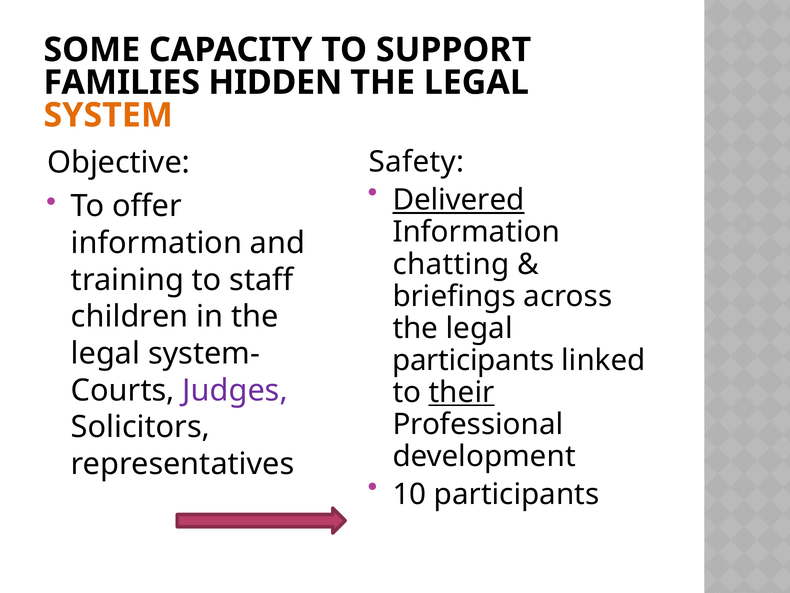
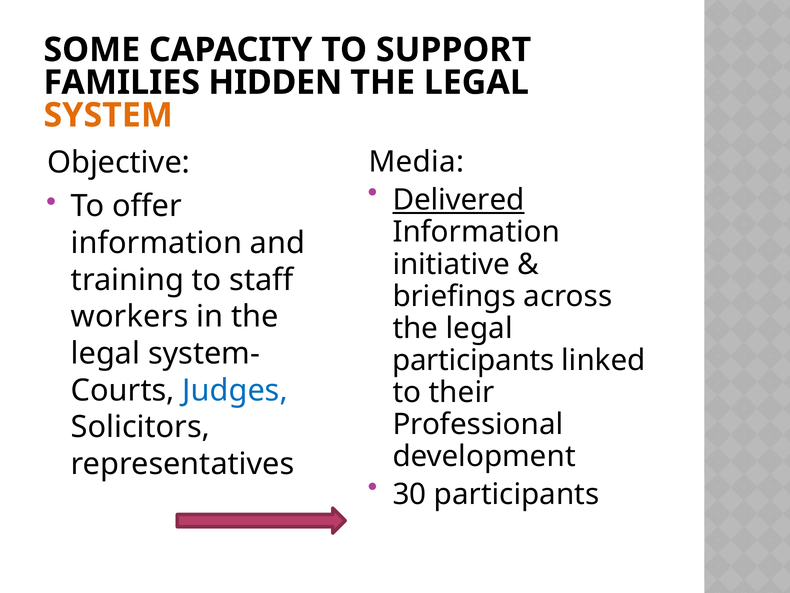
Safety: Safety -> Media (416, 162)
chatting: chatting -> initiative (451, 264)
children: children -> workers (130, 316)
Judges colour: purple -> blue (235, 390)
their underline: present -> none (462, 392)
10: 10 -> 30 (409, 494)
